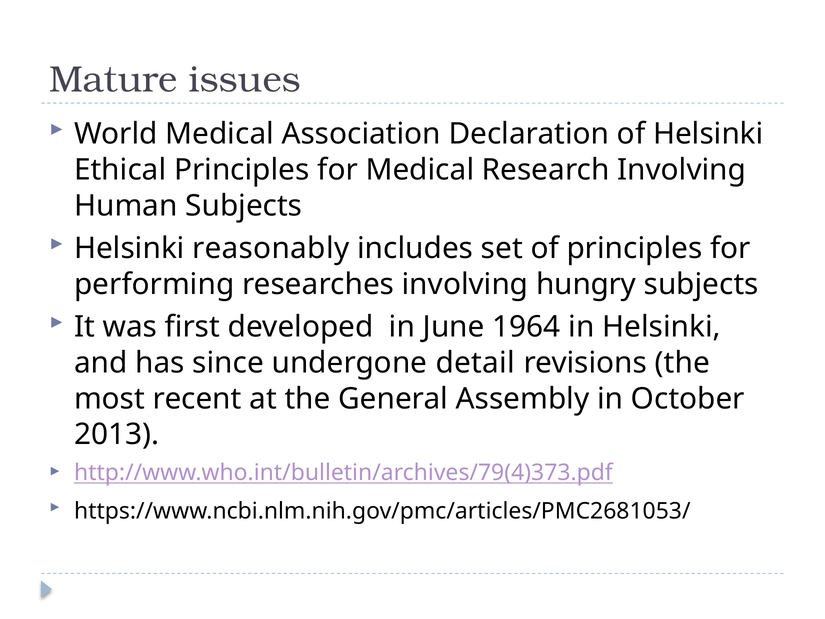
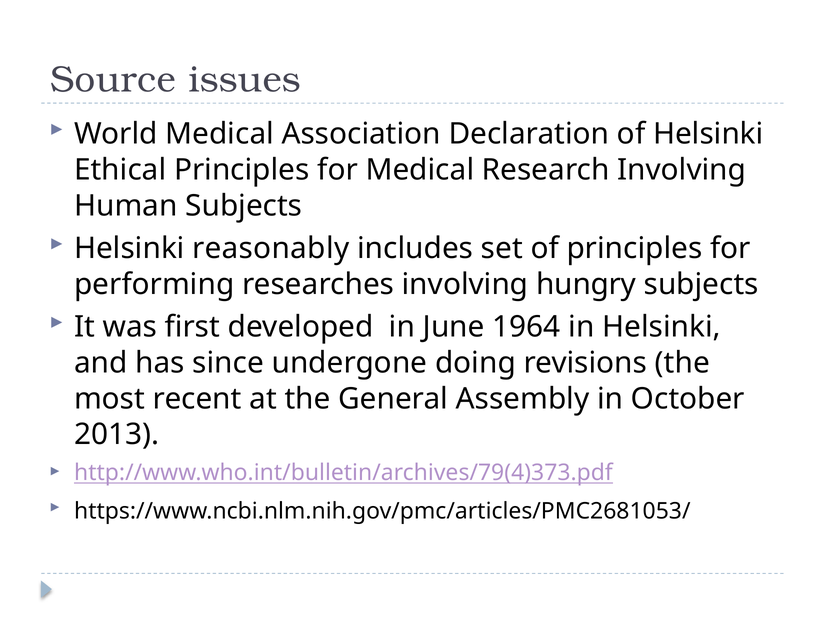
Mature: Mature -> Source (113, 80)
detail: detail -> doing (475, 363)
